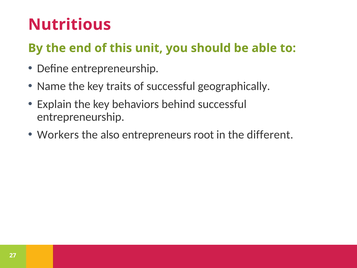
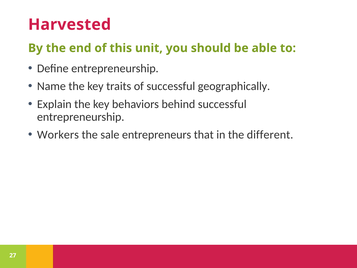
Nutritious: Nutritious -> Harvested (70, 25)
also: also -> sale (110, 135)
root: root -> that (204, 135)
